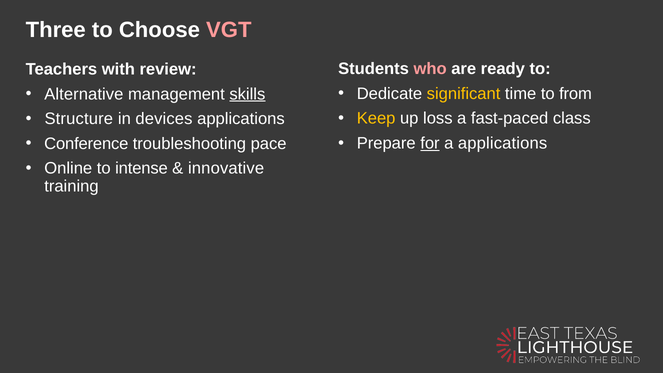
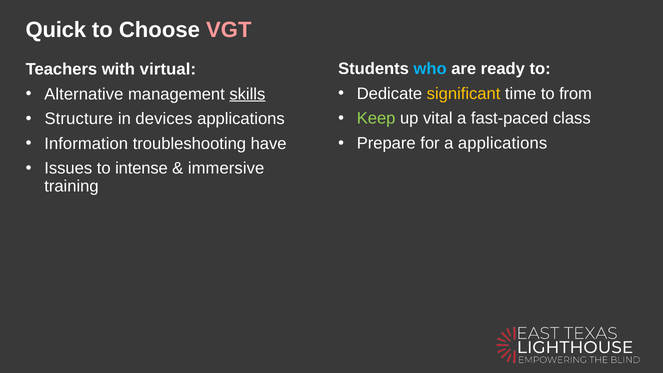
Three: Three -> Quick (56, 30)
who colour: pink -> light blue (430, 69)
review: review -> virtual (168, 69)
Keep colour: yellow -> light green (376, 118)
loss: loss -> vital (438, 118)
for underline: present -> none (430, 143)
Conference: Conference -> Information (86, 144)
pace: pace -> have (269, 144)
Online: Online -> Issues (68, 168)
innovative: innovative -> immersive (226, 168)
